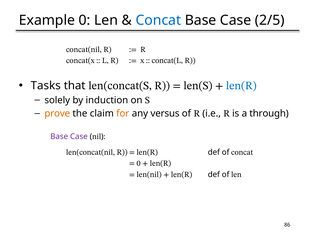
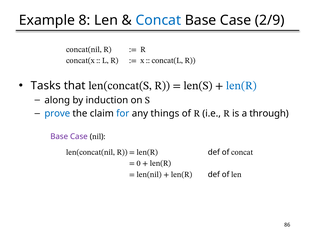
Example 0: 0 -> 8 (85, 20)
2/5: 2/5 -> 2/9 (270, 20)
solely: solely -> along (57, 100)
prove colour: orange -> blue (57, 114)
for colour: orange -> blue (123, 114)
versus: versus -> things (165, 114)
